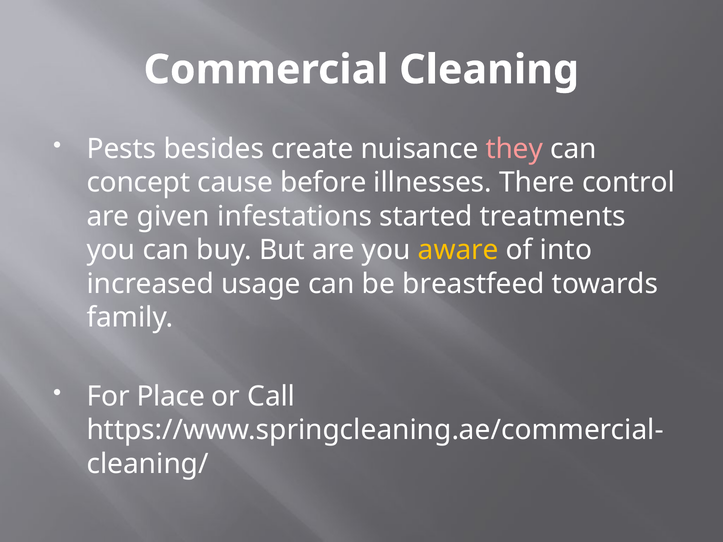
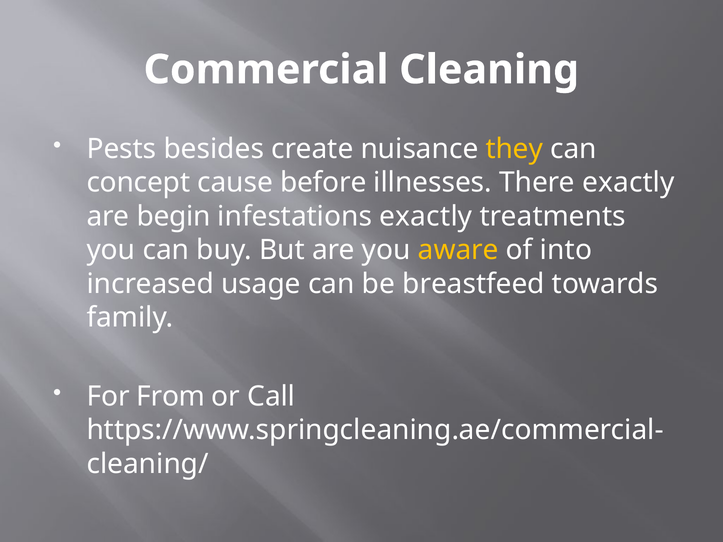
they colour: pink -> yellow (514, 149)
There control: control -> exactly (628, 183)
given: given -> begin (173, 216)
infestations started: started -> exactly (426, 216)
Place: Place -> From (171, 397)
